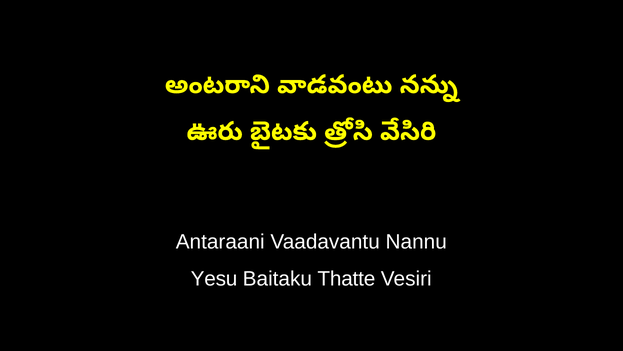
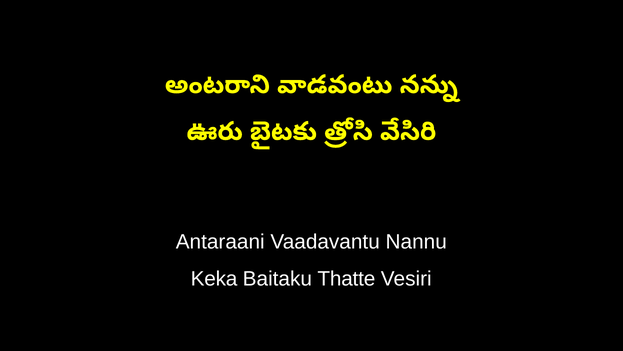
Yesu: Yesu -> Keka (214, 279)
